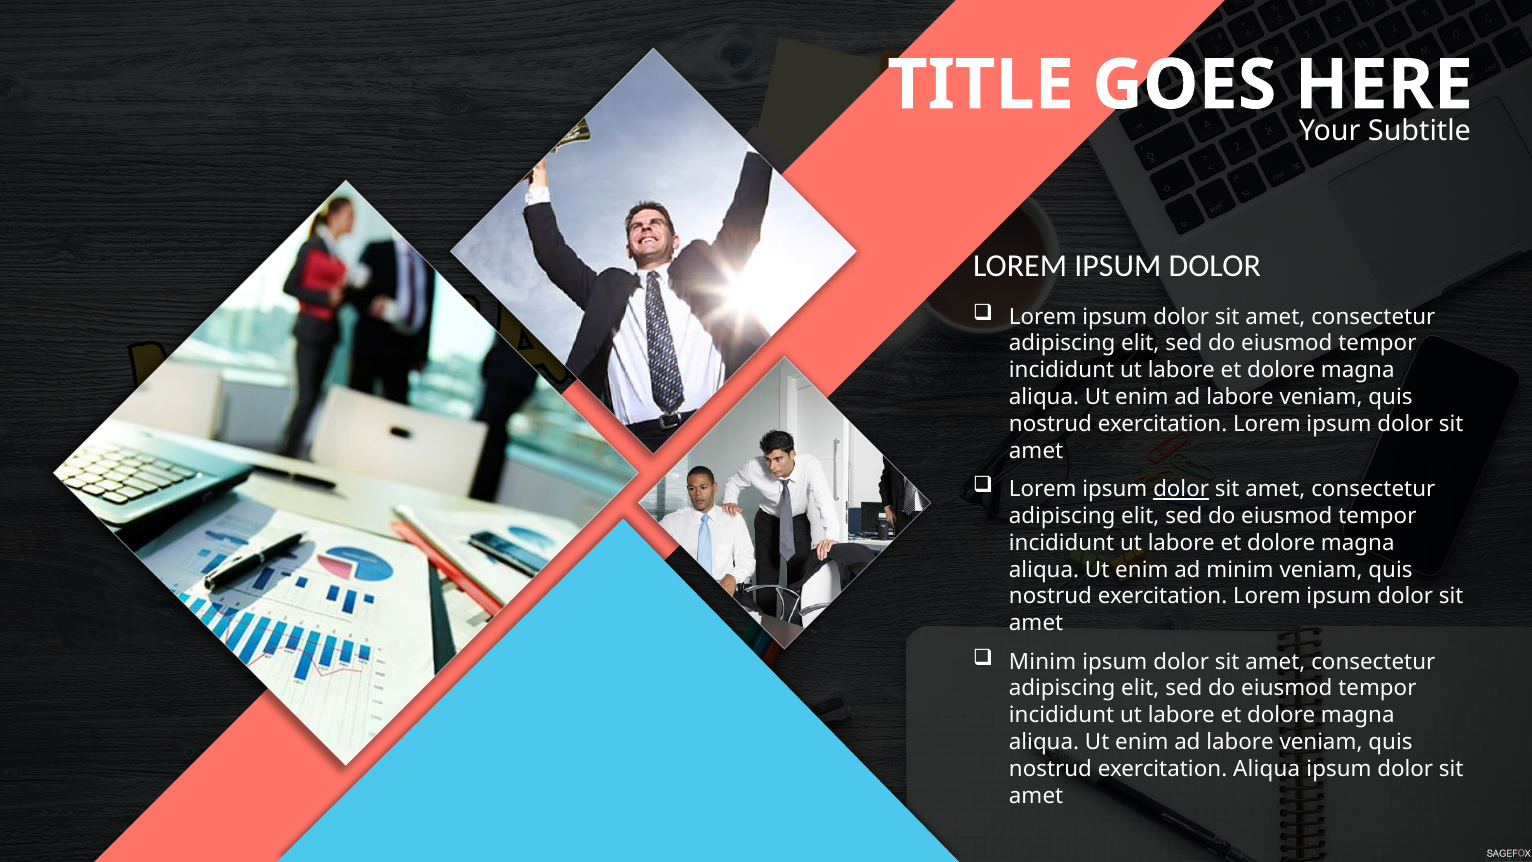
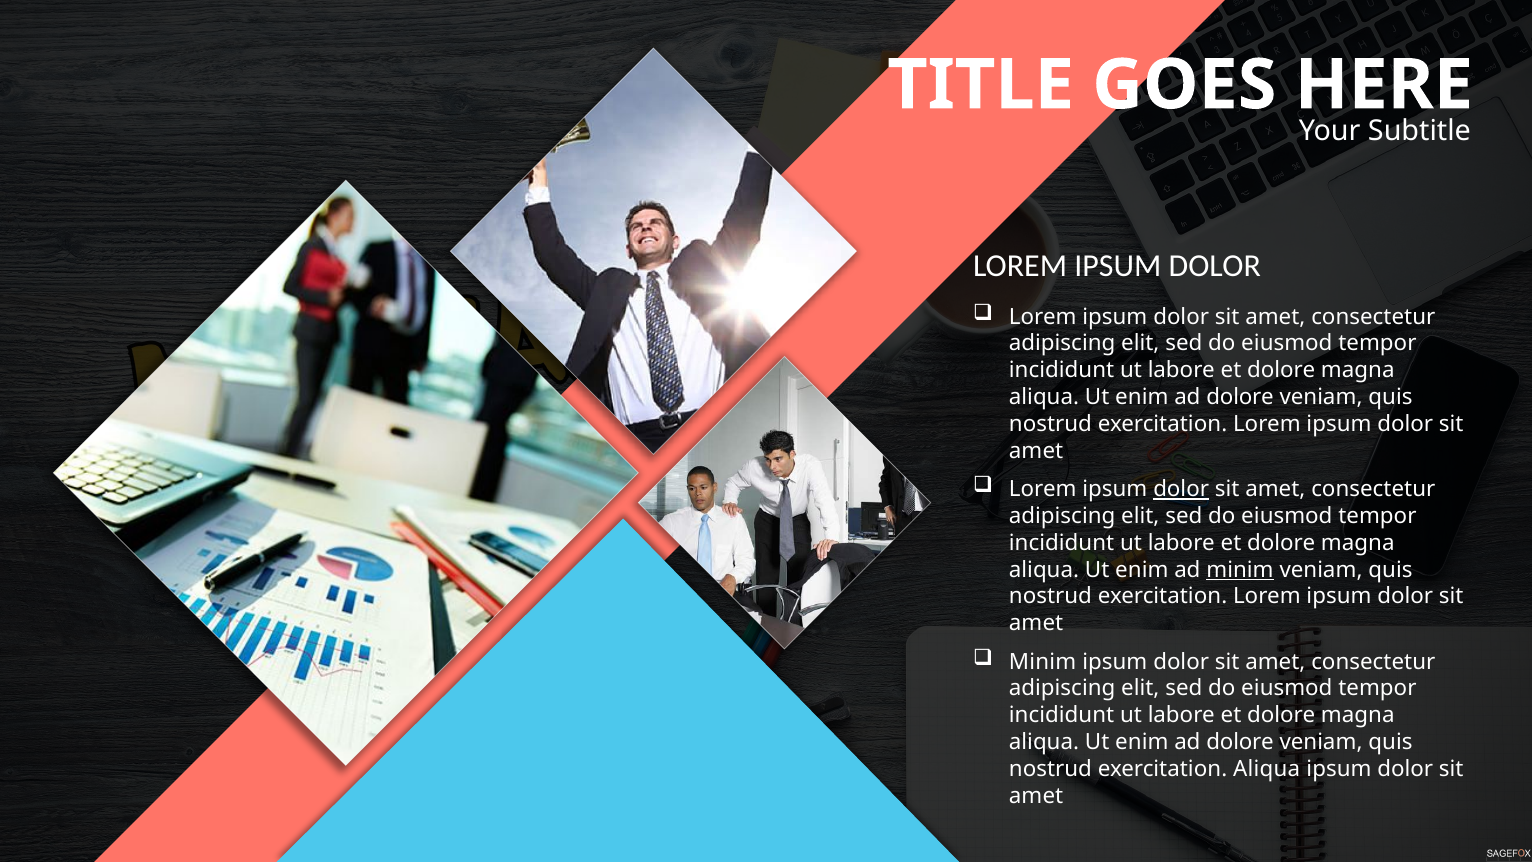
labore: labore -> dolore (1240, 397)
minim underline: none -> present (1240, 570)
labore: labore -> dolore (1240, 742)
